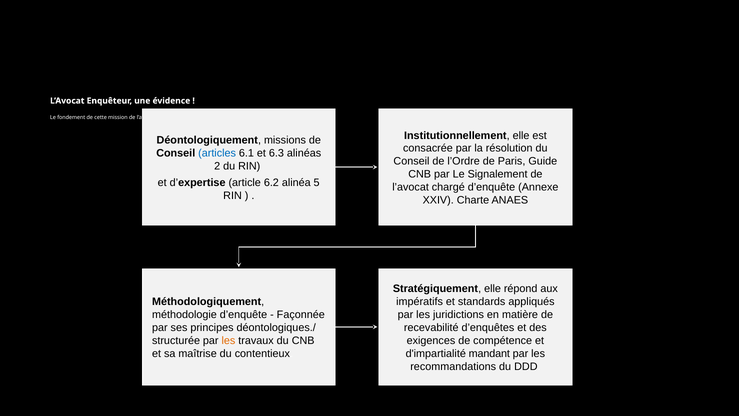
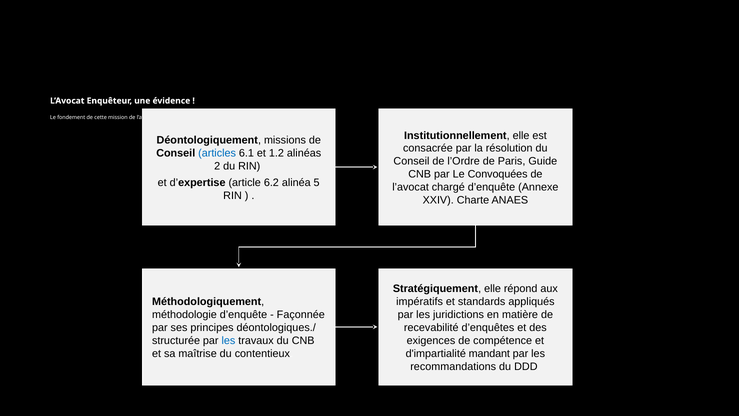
6.3: 6.3 -> 1.2 (276, 153)
Signalement: Signalement -> Convoquées (498, 174)
les colour: orange -> blue (228, 340)
